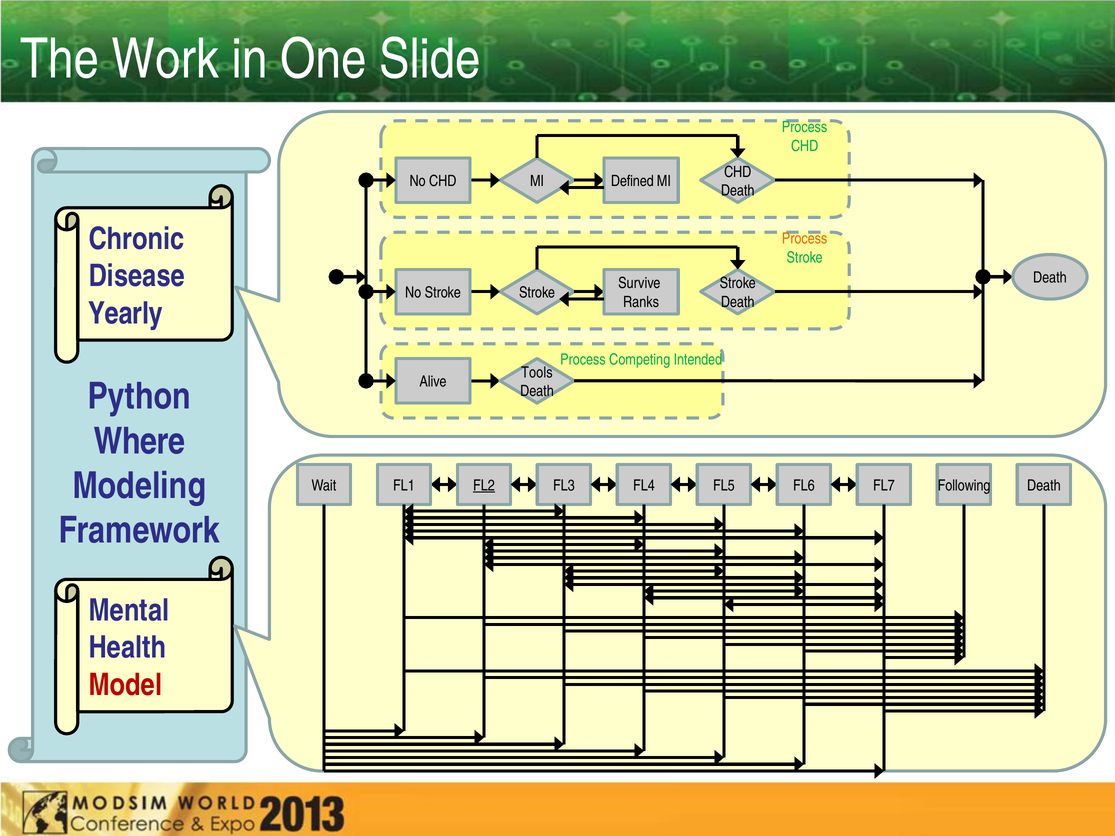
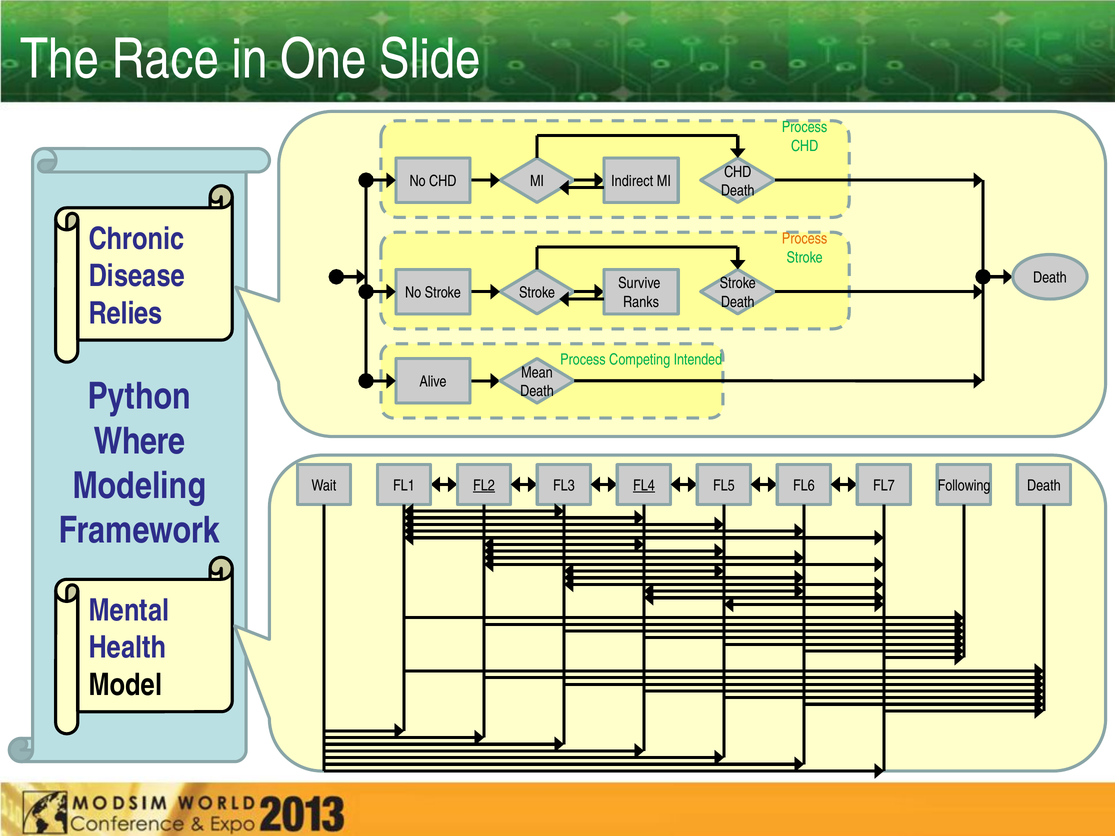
Work: Work -> Race (165, 60)
Defined: Defined -> Indirect (632, 181)
Yearly: Yearly -> Relies (126, 313)
Tools: Tools -> Mean (537, 373)
FL4 underline: none -> present (644, 486)
Model colour: red -> black (125, 685)
